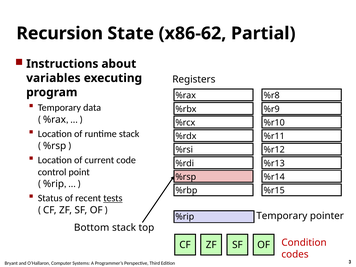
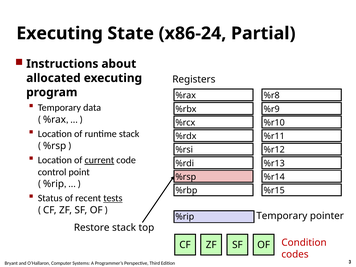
Recursion: Recursion -> Executing (60, 33)
x86-62: x86-62 -> x86-24 (192, 33)
variables: variables -> allocated (53, 78)
current underline: none -> present (99, 160)
Bottom: Bottom -> Restore (92, 228)
